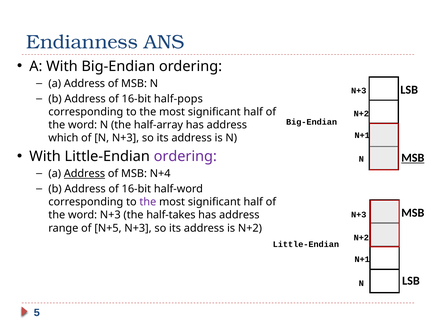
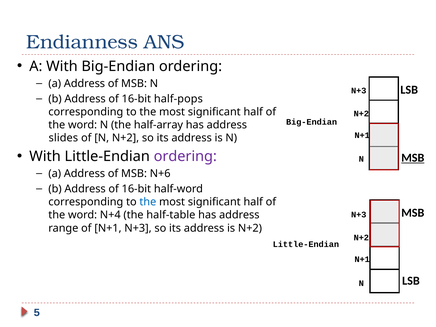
which: which -> slides (63, 138)
N N+3: N+3 -> N+2 (126, 138)
Address underline: present -> none (84, 174)
N+4: N+4 -> N+6 (160, 174)
the colour: purple -> blue (148, 202)
word N+3: N+3 -> N+4 (110, 215)
half-takes: half-takes -> half-table (171, 215)
of N+5: N+5 -> N+1 (108, 228)
